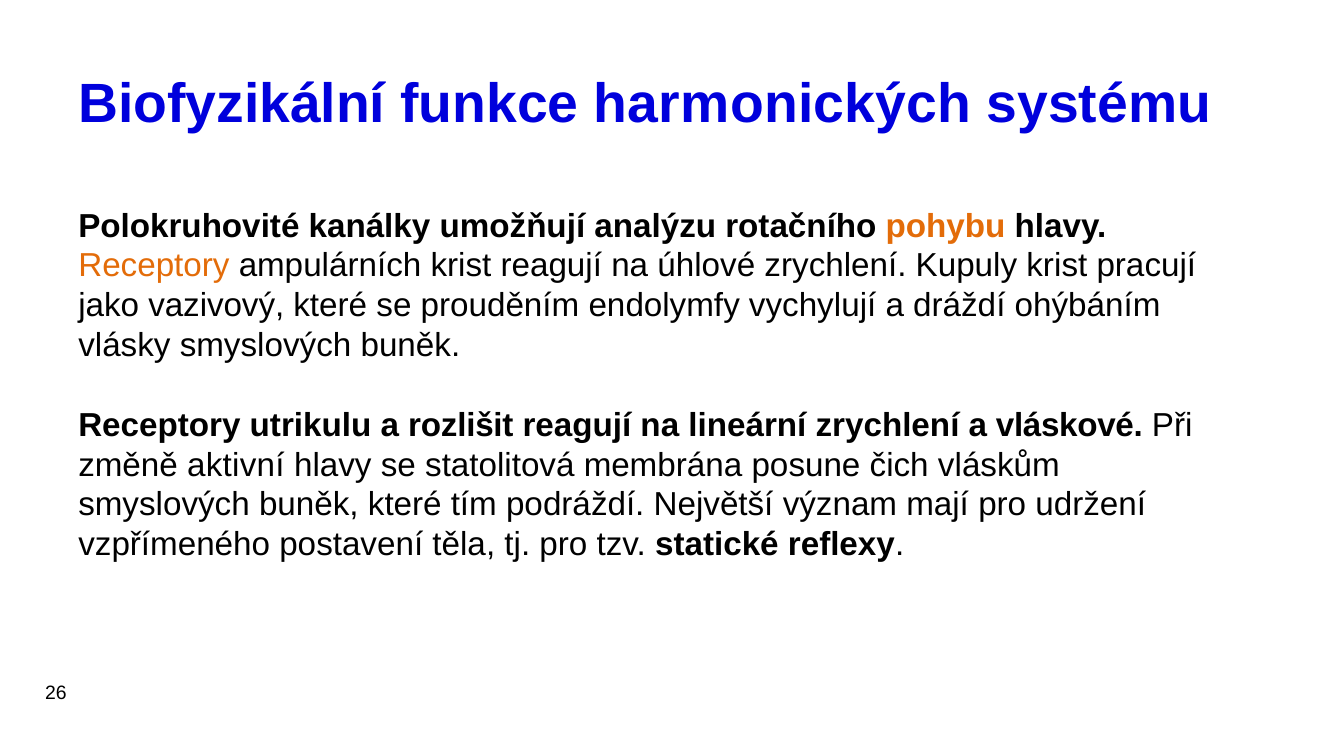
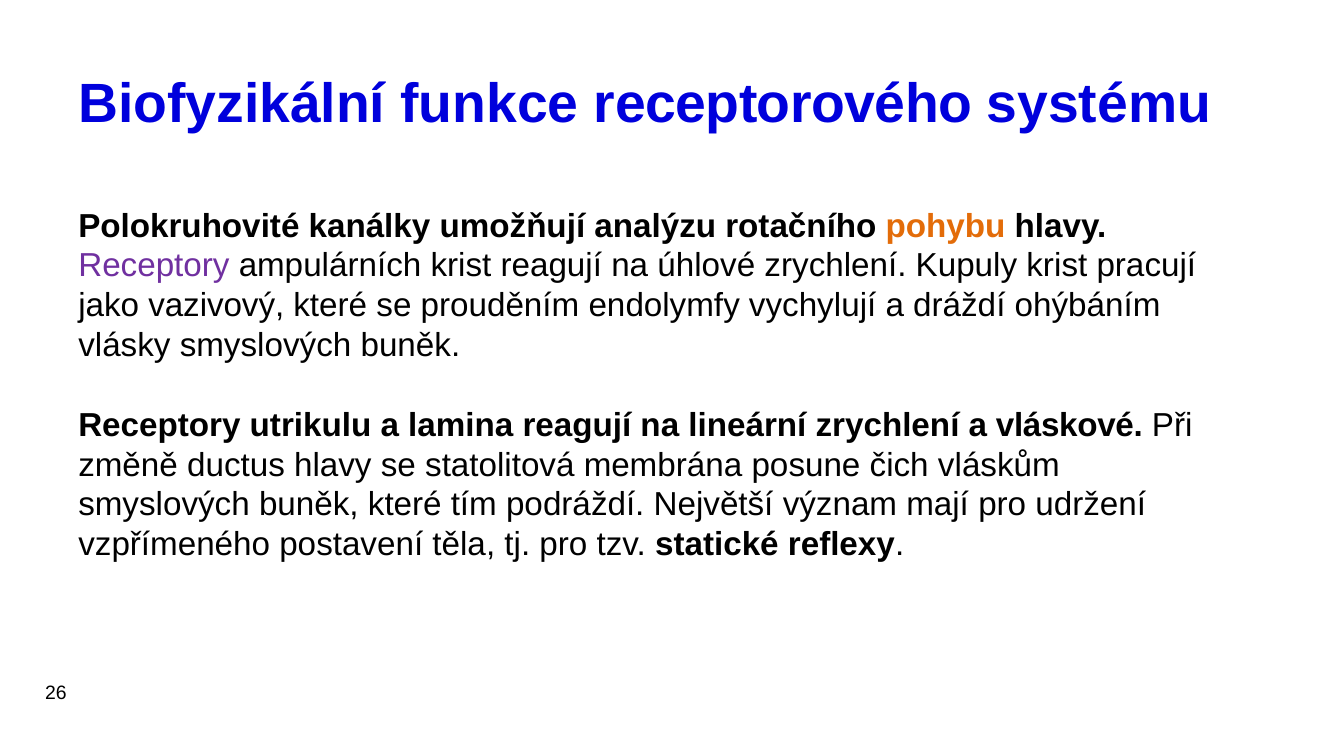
harmonických: harmonických -> receptorového (783, 104)
Receptory colour: orange -> purple (154, 266)
rozlišit: rozlišit -> lamina (461, 425)
aktivní: aktivní -> ductus (236, 465)
